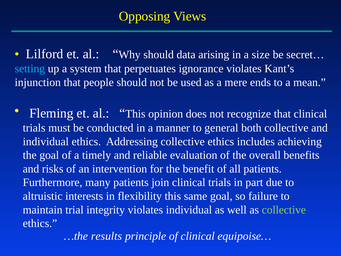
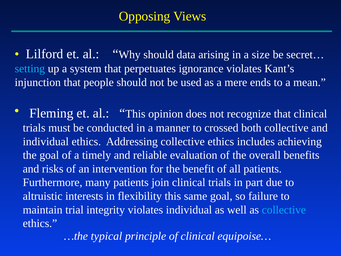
general: general -> crossed (221, 128)
collective colour: light green -> light blue (284, 210)
results: results -> typical (106, 236)
